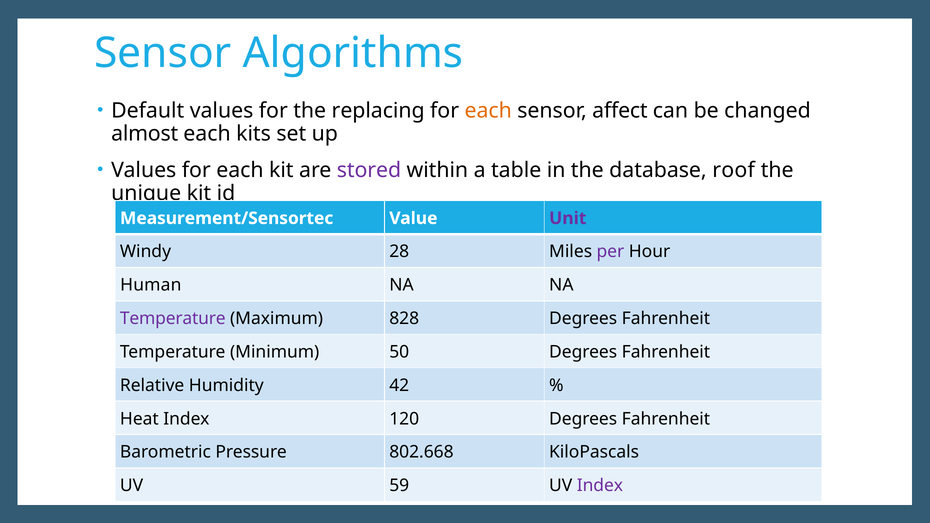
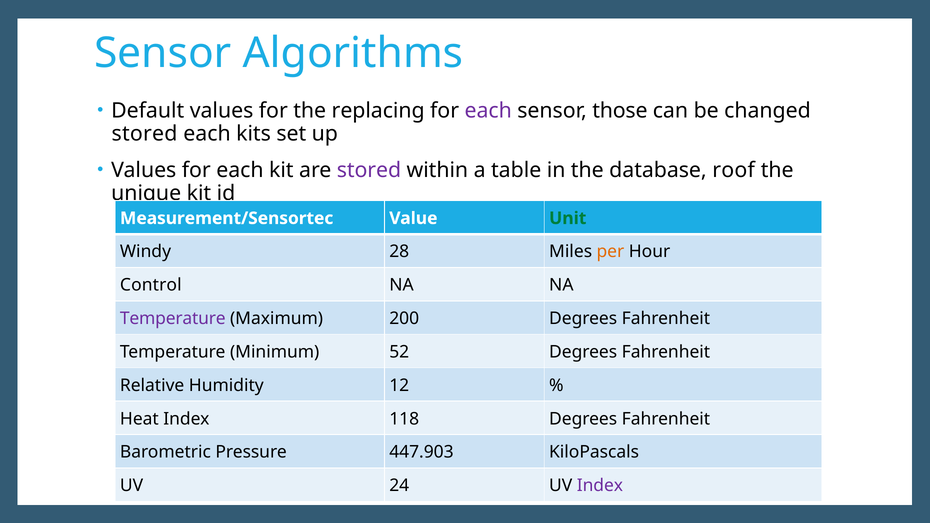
each colour: orange -> purple (488, 111)
affect: affect -> those (620, 111)
almost: almost -> stored (144, 134)
Unit colour: purple -> green (568, 218)
per colour: purple -> orange (610, 252)
Human: Human -> Control (151, 285)
828: 828 -> 200 (404, 319)
50: 50 -> 52 (399, 352)
42: 42 -> 12 (399, 385)
120: 120 -> 118 (404, 419)
802.668: 802.668 -> 447.903 (421, 452)
59: 59 -> 24 (399, 486)
